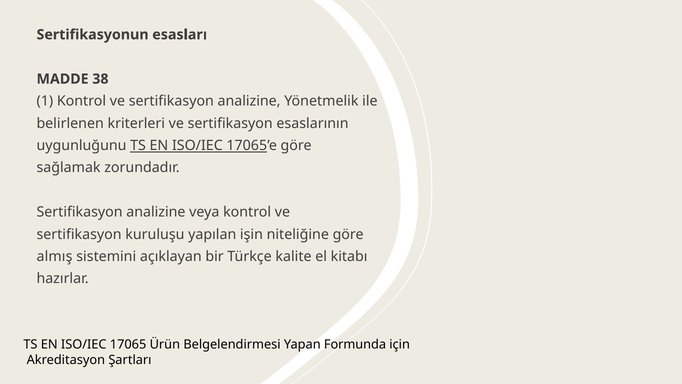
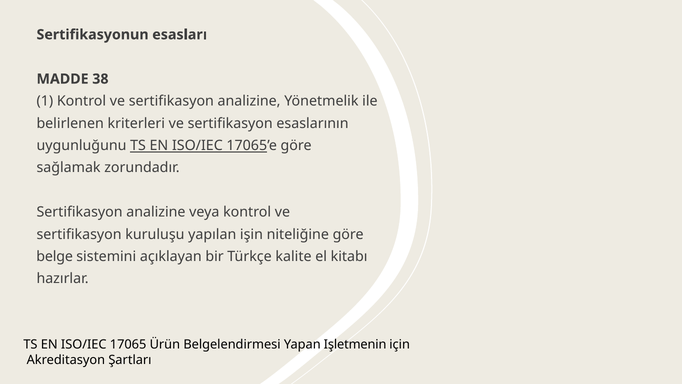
almış: almış -> belge (55, 256)
Formunda: Formunda -> Işletmenin (355, 344)
